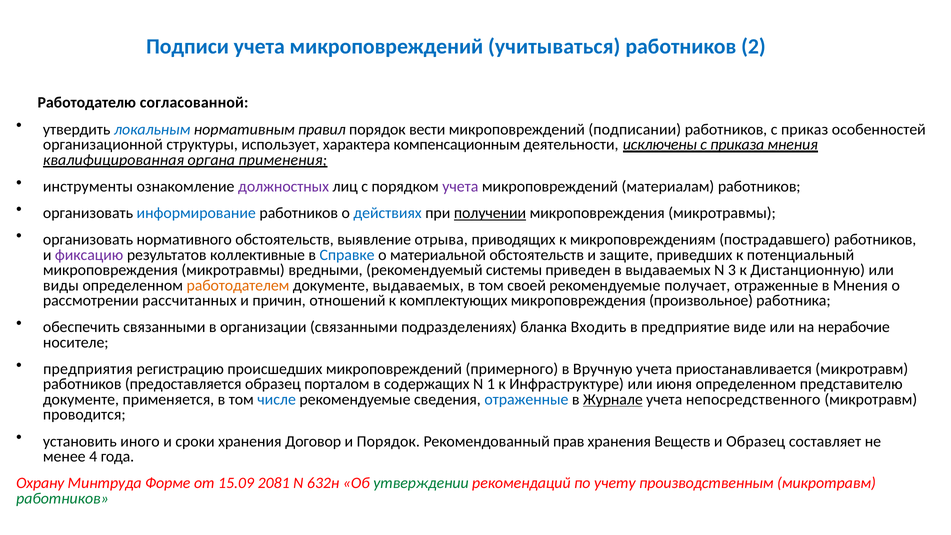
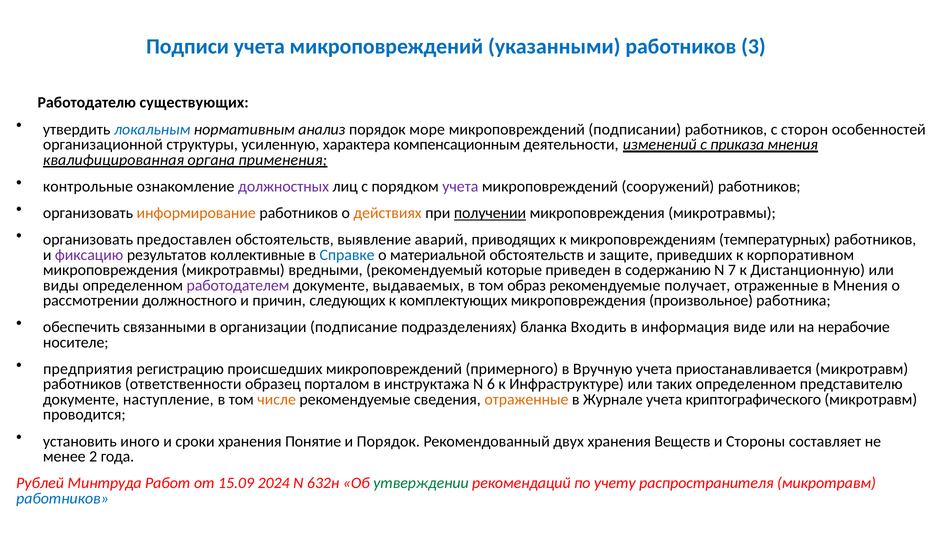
учитываться: учитываться -> указанными (554, 47)
2: 2 -> 3 (753, 47)
согласованной: согласованной -> существующих (194, 103)
правил: правил -> анализ (322, 129)
вести: вести -> море (427, 129)
приказ: приказ -> сторон (805, 129)
использует: использует -> усиленную (280, 145)
исключены: исключены -> изменений (660, 145)
инструменты: инструменты -> контрольные (88, 186)
материалам: материалам -> сооружений (668, 186)
информирование colour: blue -> orange (196, 213)
действиях colour: blue -> orange (388, 213)
нормативного: нормативного -> предоставлен (184, 240)
отрыва: отрыва -> аварий (441, 240)
пострадавшего: пострадавшего -> температурных (775, 240)
потенциальный: потенциальный -> корпоративном (801, 255)
системы: системы -> которые (514, 270)
в выдаваемых: выдаваемых -> содержанию (668, 270)
3: 3 -> 7 (732, 270)
работодателем colour: orange -> purple (238, 285)
своей: своей -> образ (527, 285)
рассчитанных: рассчитанных -> должностного (190, 301)
отношений: отношений -> следующих (347, 301)
организации связанными: связанными -> подписание (354, 327)
предприятие: предприятие -> информация (685, 327)
предоставляется: предоставляется -> ответственности (183, 384)
содержащих: содержащих -> инструктажа (427, 384)
1: 1 -> 6 (491, 384)
июня: июня -> таких (674, 384)
применяется: применяется -> наступление (168, 399)
числе colour: blue -> orange (277, 399)
отраженные colour: blue -> orange (526, 399)
Журнале underline: present -> none (613, 399)
непосредственного: непосредственного -> криптографического (753, 399)
Договор: Договор -> Понятие (313, 441)
прав: прав -> двух (569, 441)
и Образец: Образец -> Стороны (756, 441)
4: 4 -> 2 (93, 456)
Охрану: Охрану -> Рублей (40, 483)
Форме: Форме -> Работ (168, 483)
2081: 2081 -> 2024 (274, 483)
производственным: производственным -> распространителя (706, 483)
работников colour: green -> blue (62, 498)
